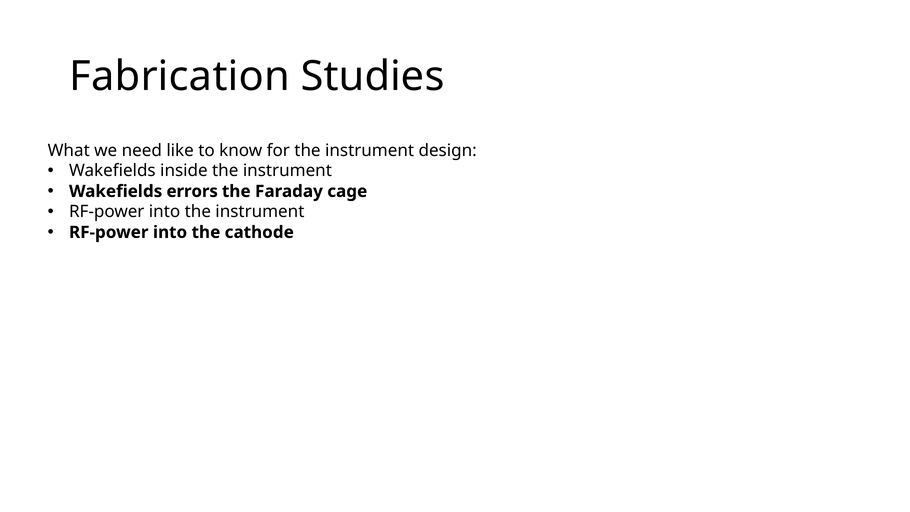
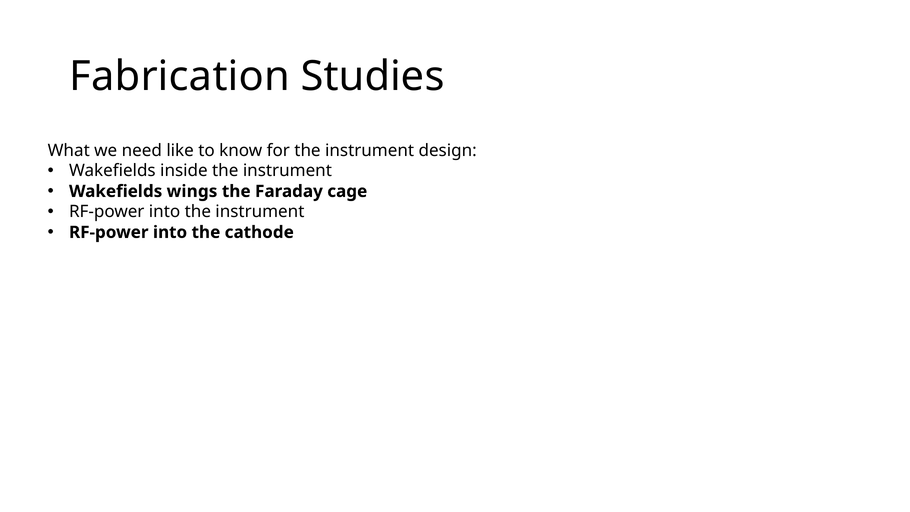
errors: errors -> wings (192, 191)
